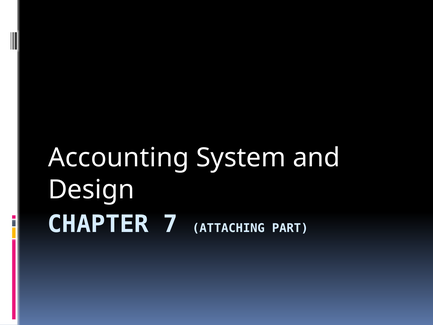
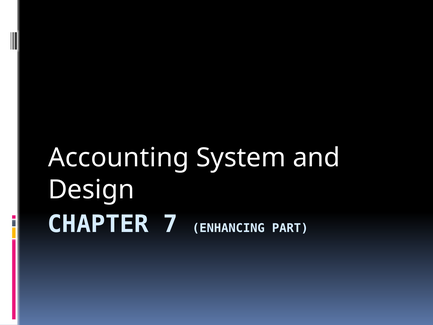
ATTACHING: ATTACHING -> ENHANCING (228, 228)
